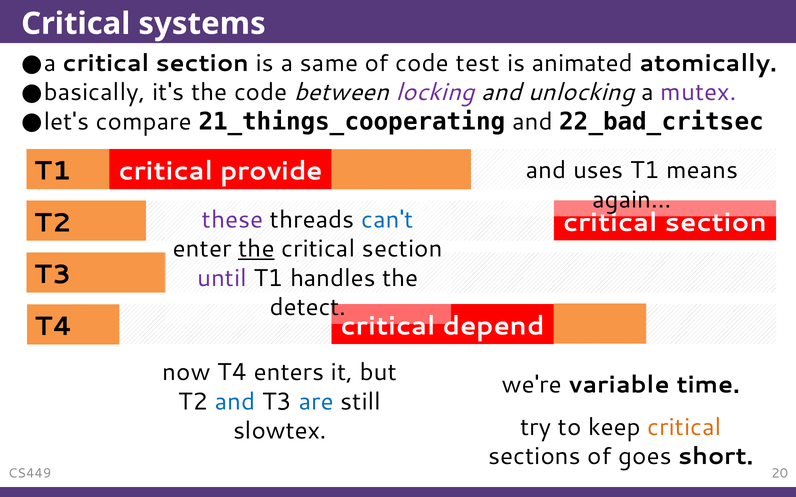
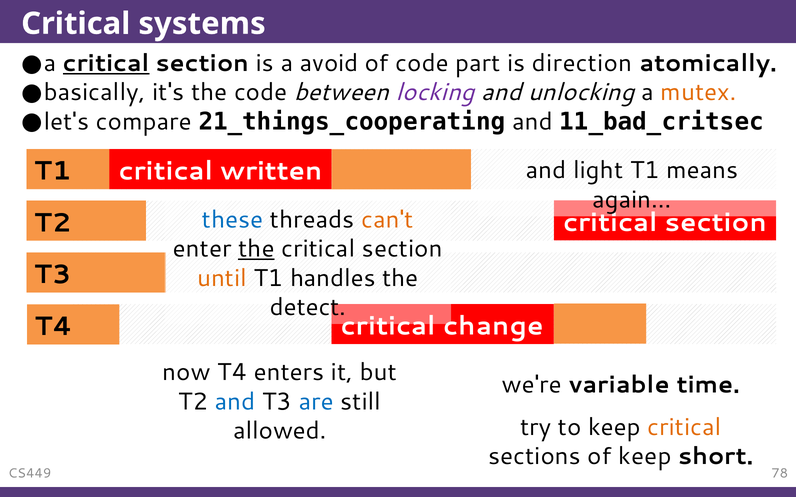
critical underline: none -> present (106, 63)
same: same -> avoid (329, 63)
test: test -> part (478, 63)
animated: animated -> direction (582, 63)
mutex colour: purple -> orange (698, 93)
22_bad_critsec: 22_bad_critsec -> 11_bad_critsec (662, 122)
provide: provide -> written (271, 171)
uses: uses -> light (598, 171)
these colour: purple -> blue (233, 220)
can't colour: blue -> orange (387, 220)
until colour: purple -> orange (222, 278)
depend: depend -> change (493, 326)
slowtex: slowtex -> allowed (280, 431)
of goes: goes -> keep (645, 457)
20: 20 -> 78 (780, 474)
